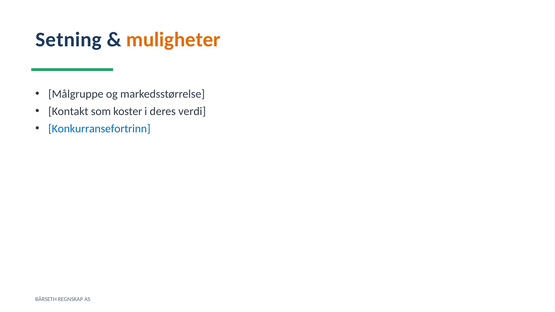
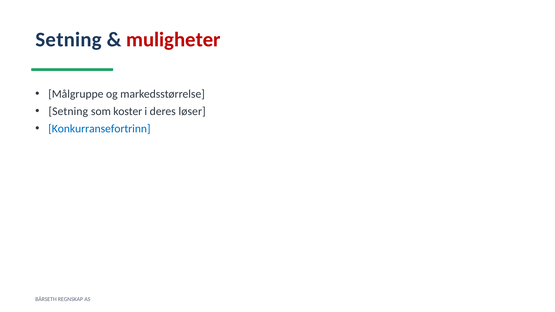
muligheter colour: orange -> red (173, 40)
Kontakt: Kontakt -> Setning (68, 111)
verdi: verdi -> løser (192, 111)
